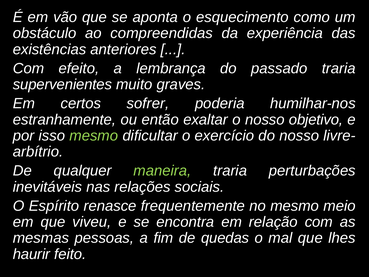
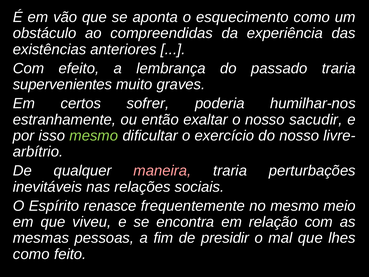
objetivo: objetivo -> sacudir (316, 120)
maneira colour: light green -> pink (162, 171)
quedas: quedas -> presidir (225, 238)
haurir: haurir -> como (31, 254)
